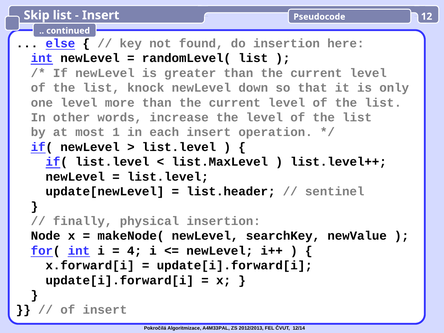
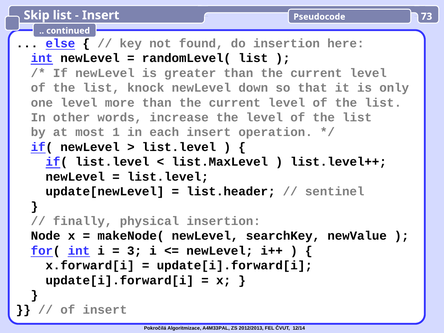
12: 12 -> 73 (427, 16)
4: 4 -> 3 (134, 251)
